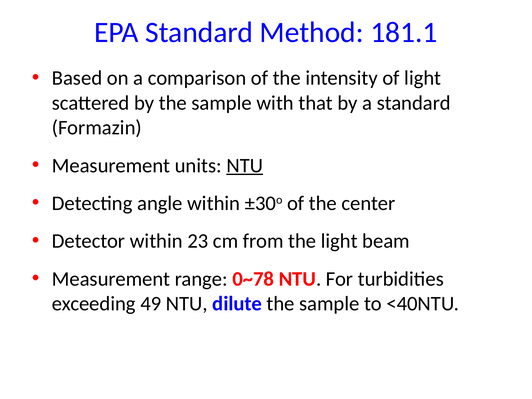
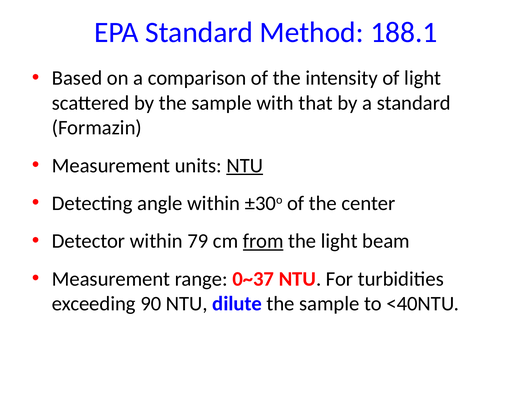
181.1: 181.1 -> 188.1 (404, 33)
23: 23 -> 79 (198, 241)
from underline: none -> present (263, 241)
0~78: 0~78 -> 0~37 (253, 279)
49: 49 -> 90 (151, 304)
